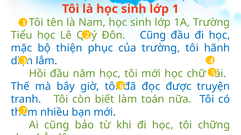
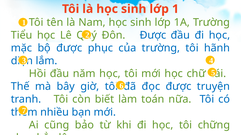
Đôn Cũng: Cũng -> Được (153, 35)
bộ thiện: thiện -> được (69, 48)
